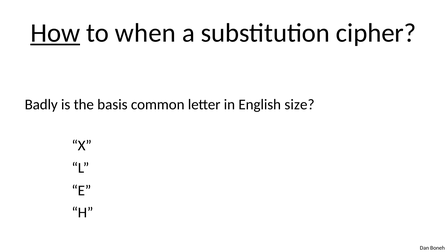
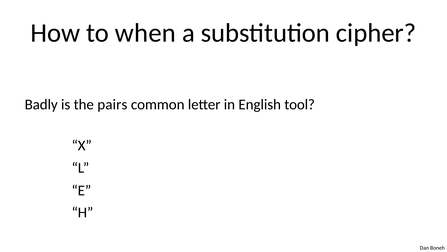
How underline: present -> none (55, 33)
basis: basis -> pairs (112, 104)
size: size -> tool (300, 104)
